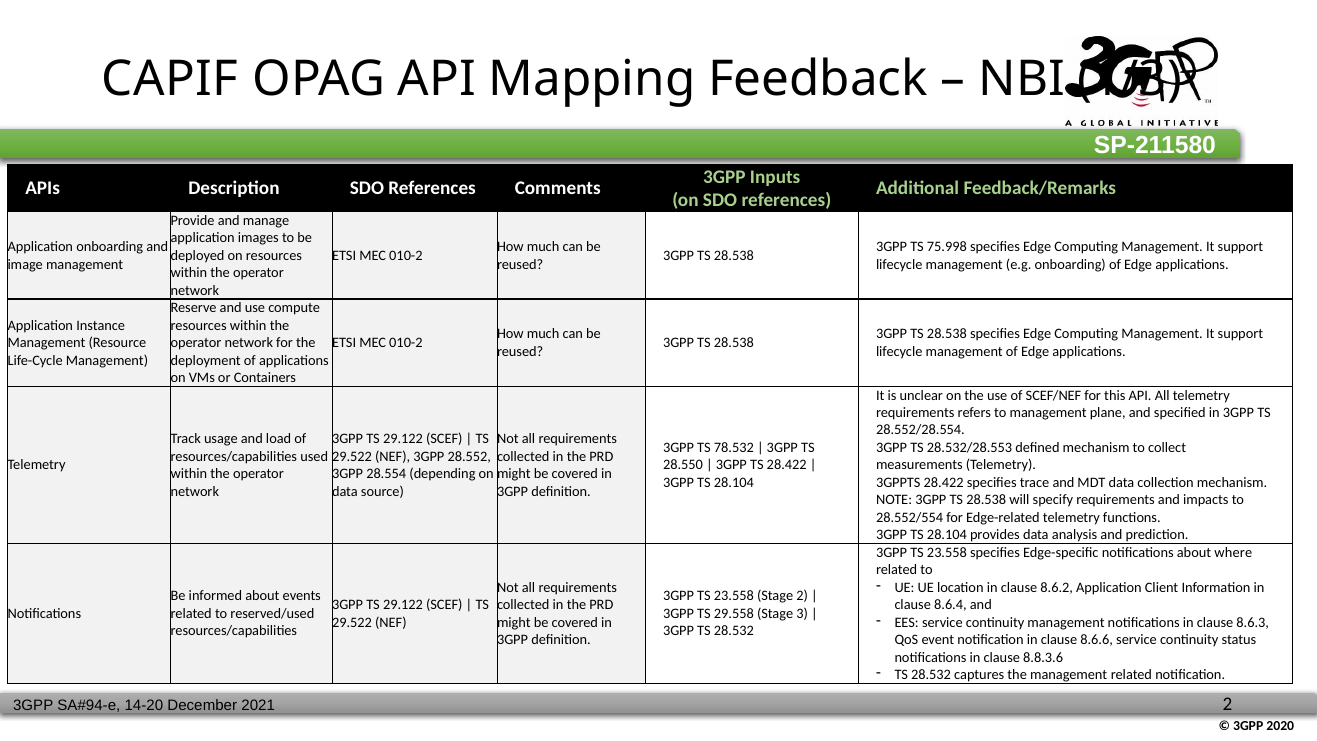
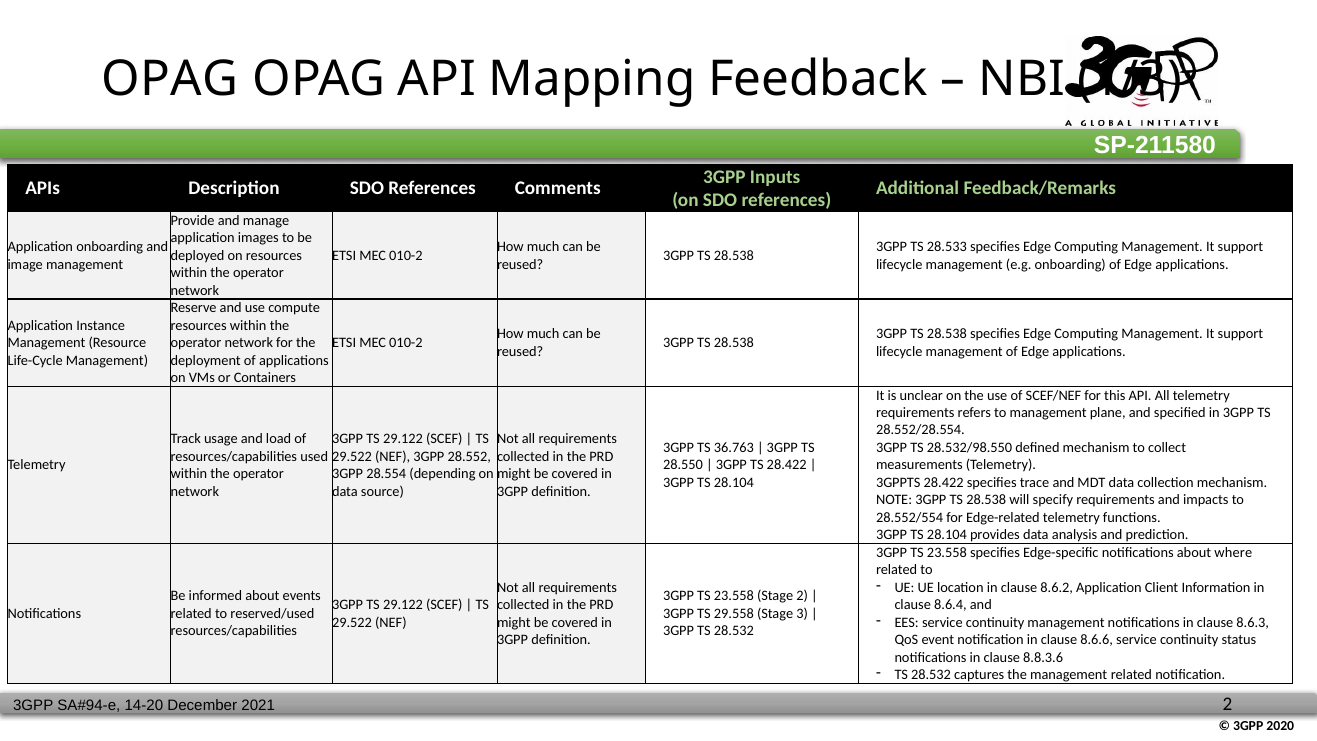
CAPIF: CAPIF -> OPAG (170, 79)
75.998: 75.998 -> 28.533 (947, 247)
78.532: 78.532 -> 36.763 (734, 448)
28.532/28.553: 28.532/28.553 -> 28.532/98.550 (970, 448)
